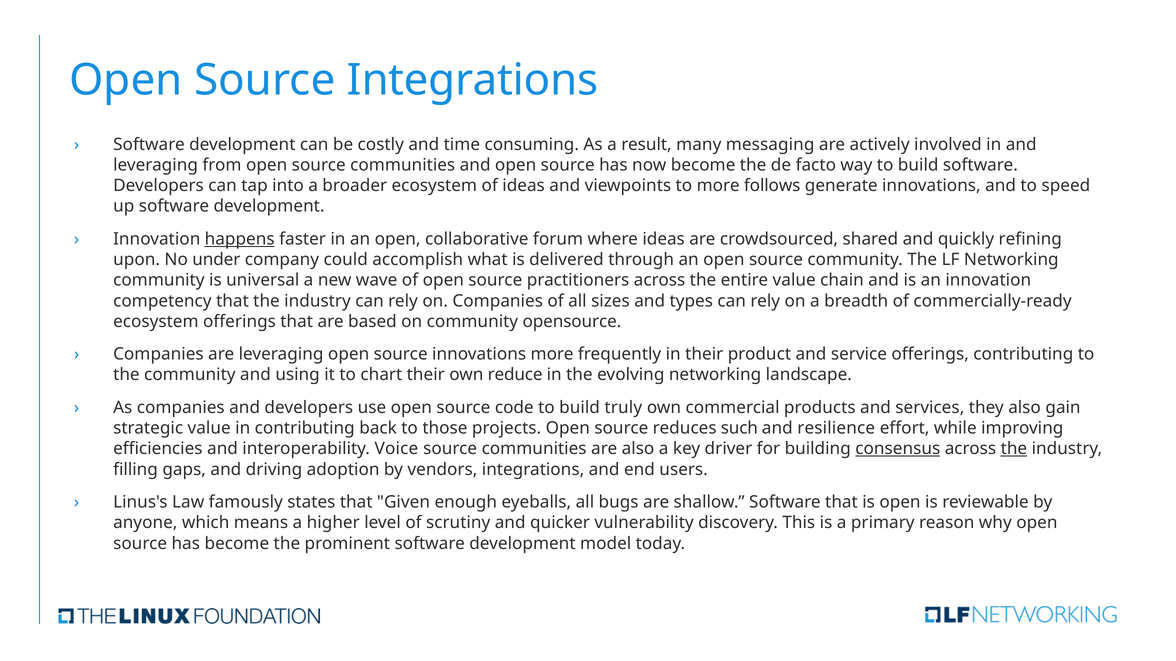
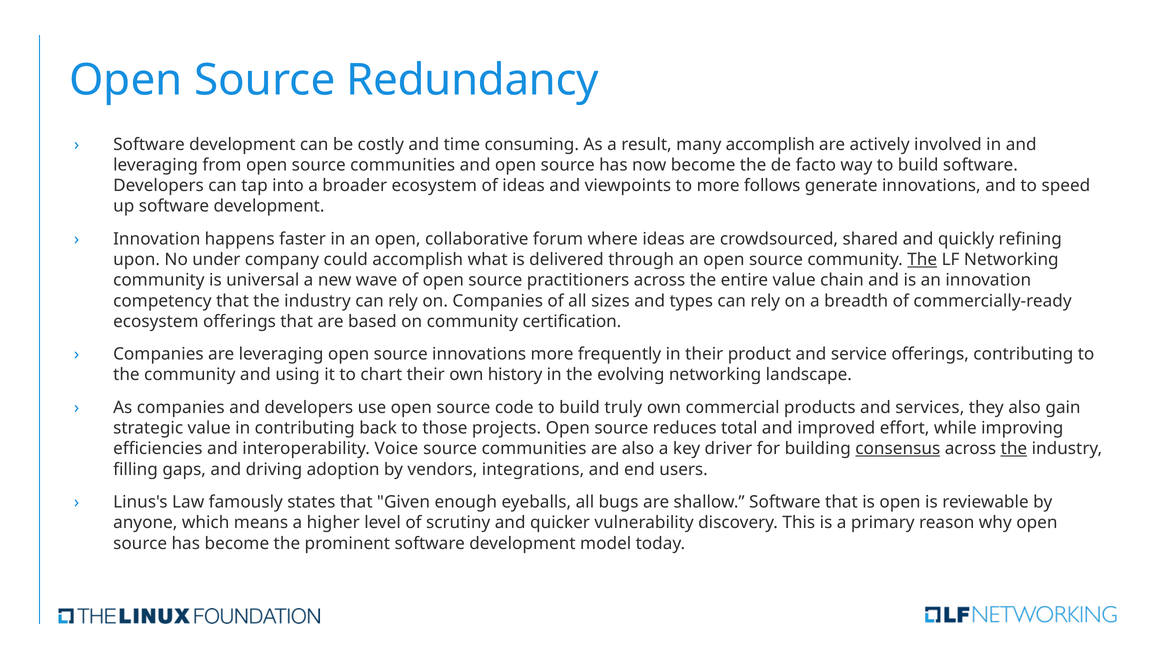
Source Integrations: Integrations -> Redundancy (473, 80)
many messaging: messaging -> accomplish (770, 145)
happens underline: present -> none (240, 239)
The underline: none -> present (922, 260)
opensource: opensource -> certification (572, 322)
reduce: reduce -> history (515, 375)
such: such -> total (739, 429)
resilience: resilience -> improved (836, 429)
